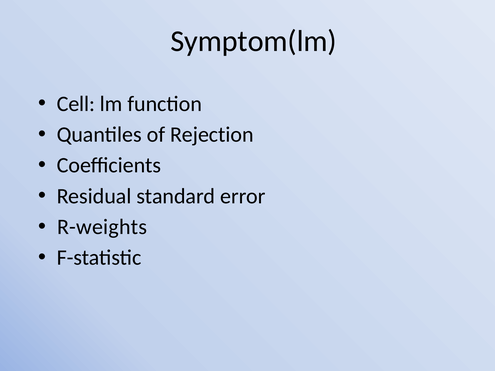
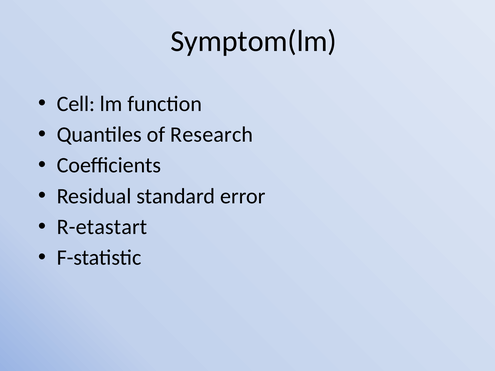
Rejection: Rejection -> Research (212, 135)
R-weights: R-weights -> R-etastart (102, 227)
